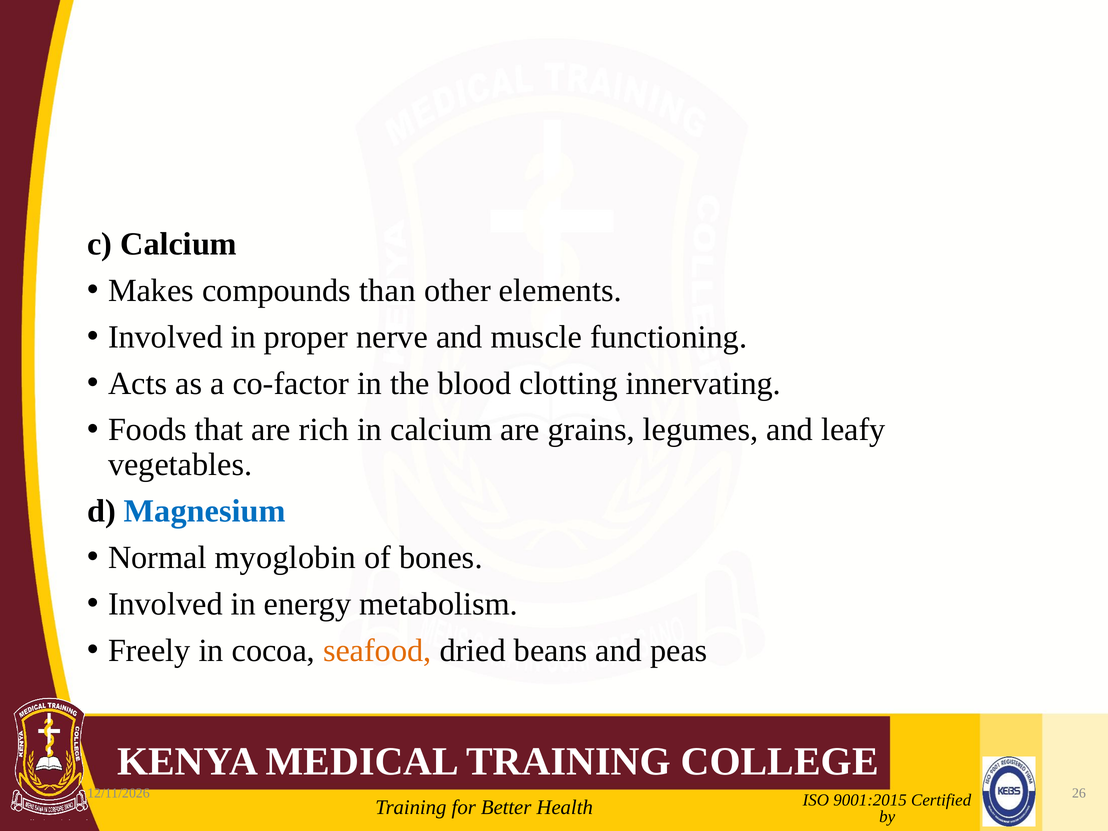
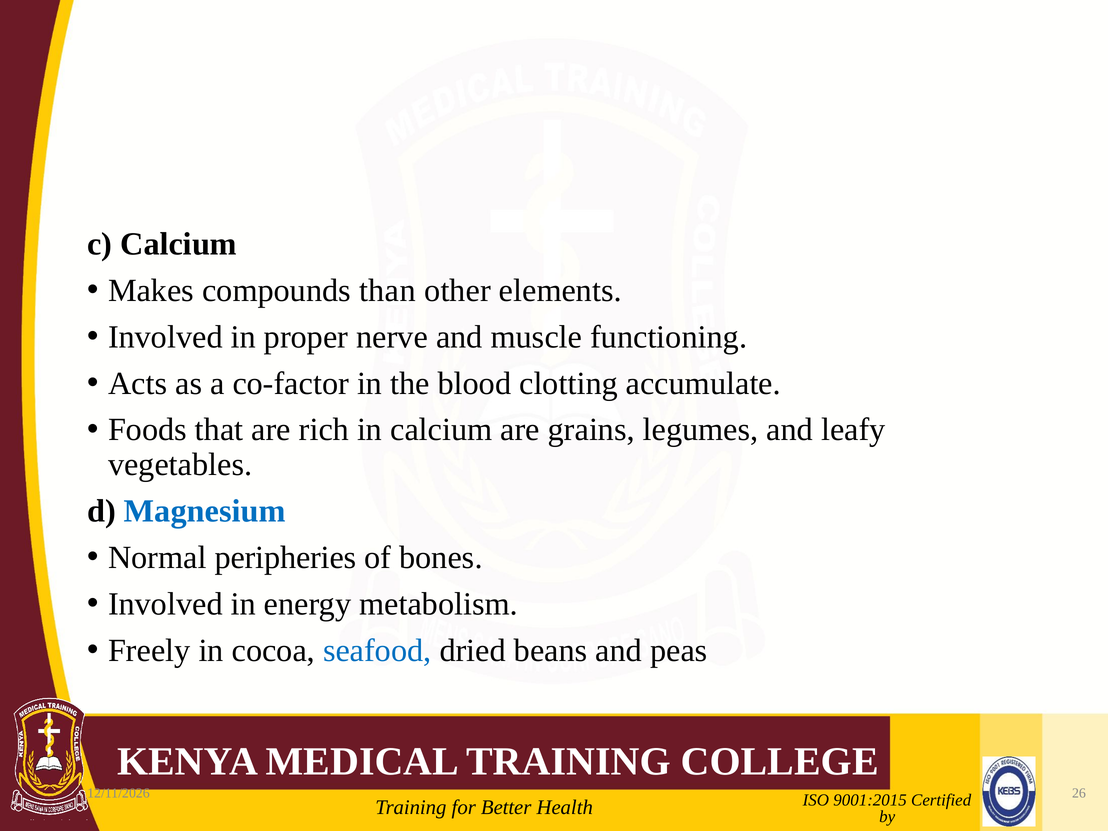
innervating: innervating -> accumulate (703, 383)
myoglobin: myoglobin -> peripheries (286, 558)
seafood colour: orange -> blue (377, 651)
